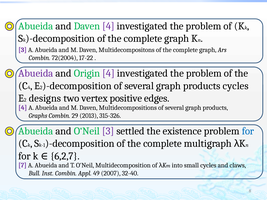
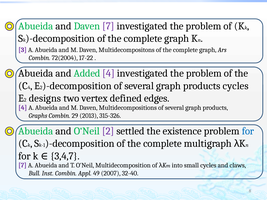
Daven 4: 4 -> 7 (108, 26)
Abueida colour: purple -> black (36, 73)
Origin: Origin -> Added (87, 73)
positive: positive -> defined (126, 98)
O‘Neil 3: 3 -> 2 (108, 131)
6,2,7: 6,2,7 -> 3,4,7 (65, 156)
